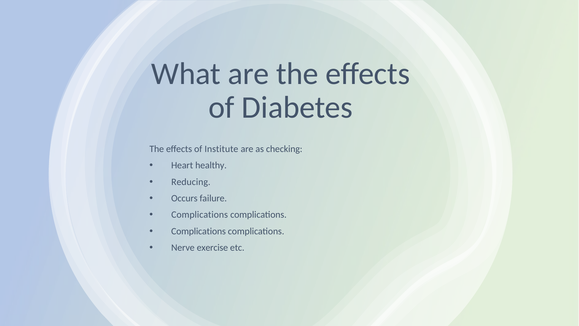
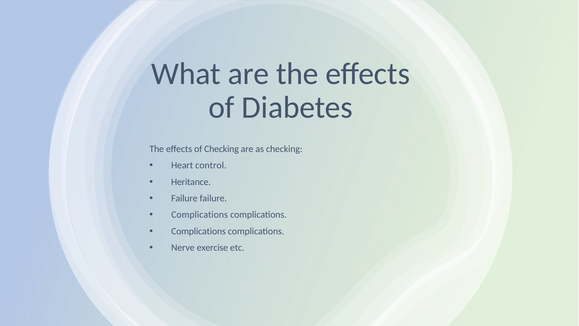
of Institute: Institute -> Checking (222, 149)
healthy: healthy -> control (211, 165)
Reducing: Reducing -> Heritance (191, 182)
Occurs: Occurs -> Failure (184, 198)
